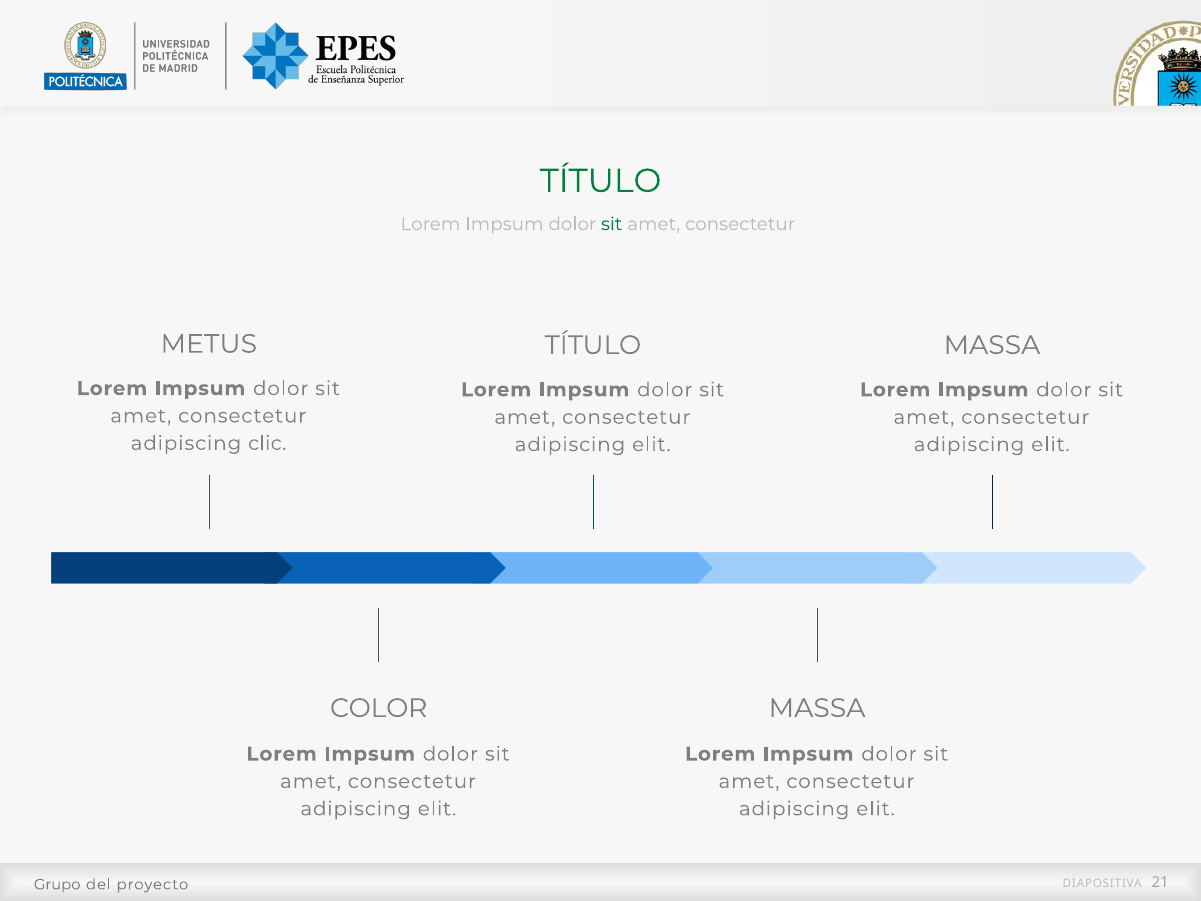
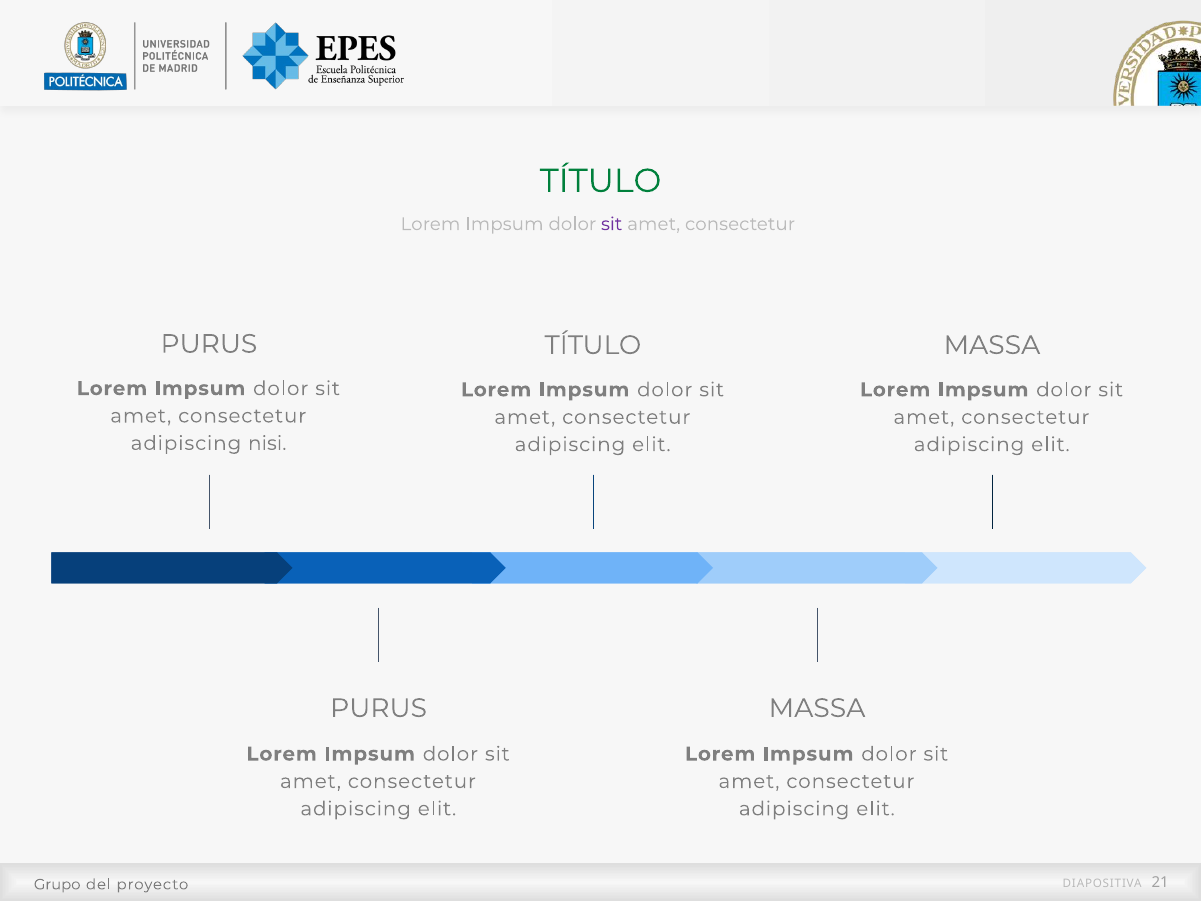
sit colour: green -> purple (612, 224)
METUS: METUS -> PURUS (209, 344)
clic: clic -> nisi (267, 443)
COLOR: COLOR -> PURUS (379, 708)
